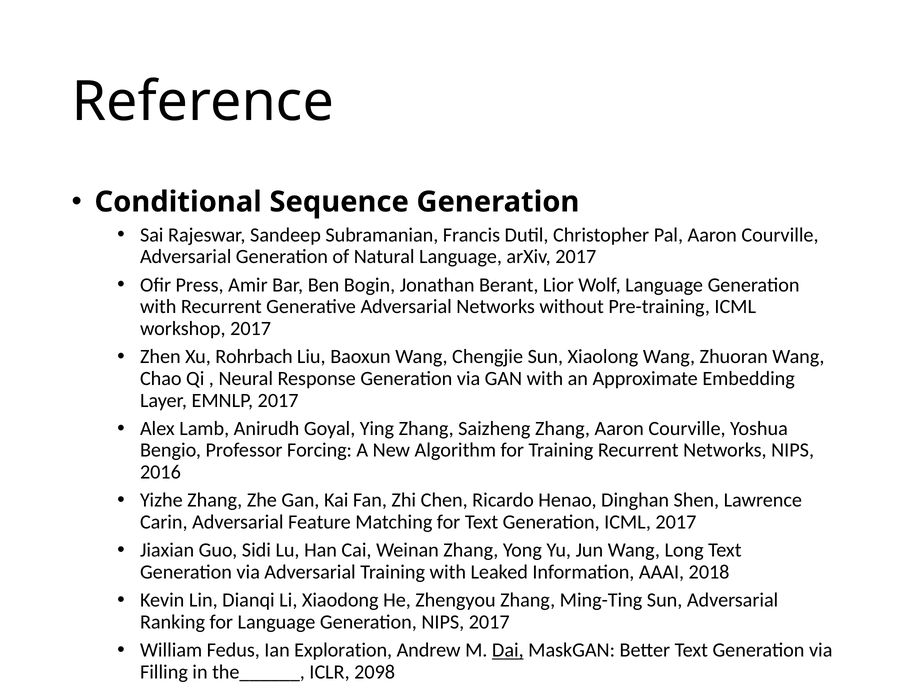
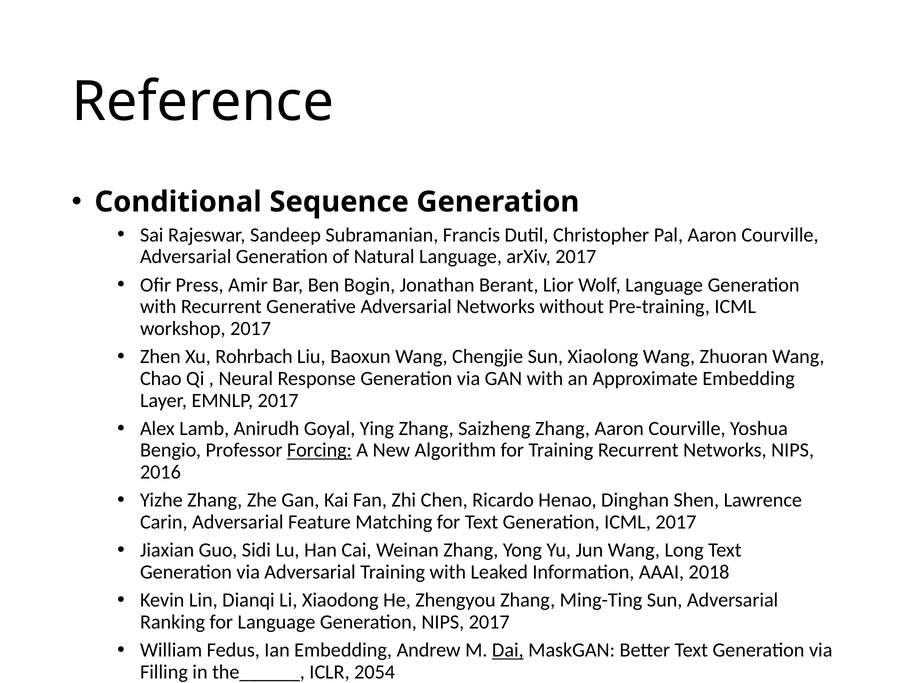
Forcing underline: none -> present (319, 450)
Ian Exploration: Exploration -> Embedding (343, 650)
2098: 2098 -> 2054 (375, 672)
